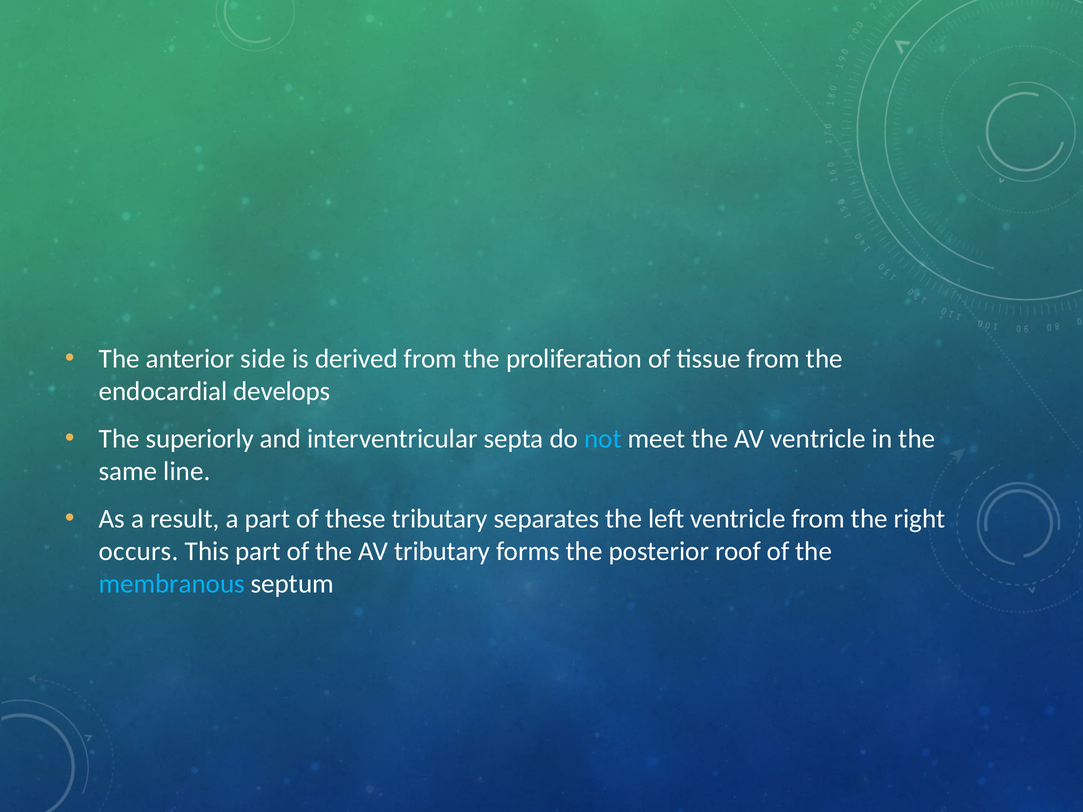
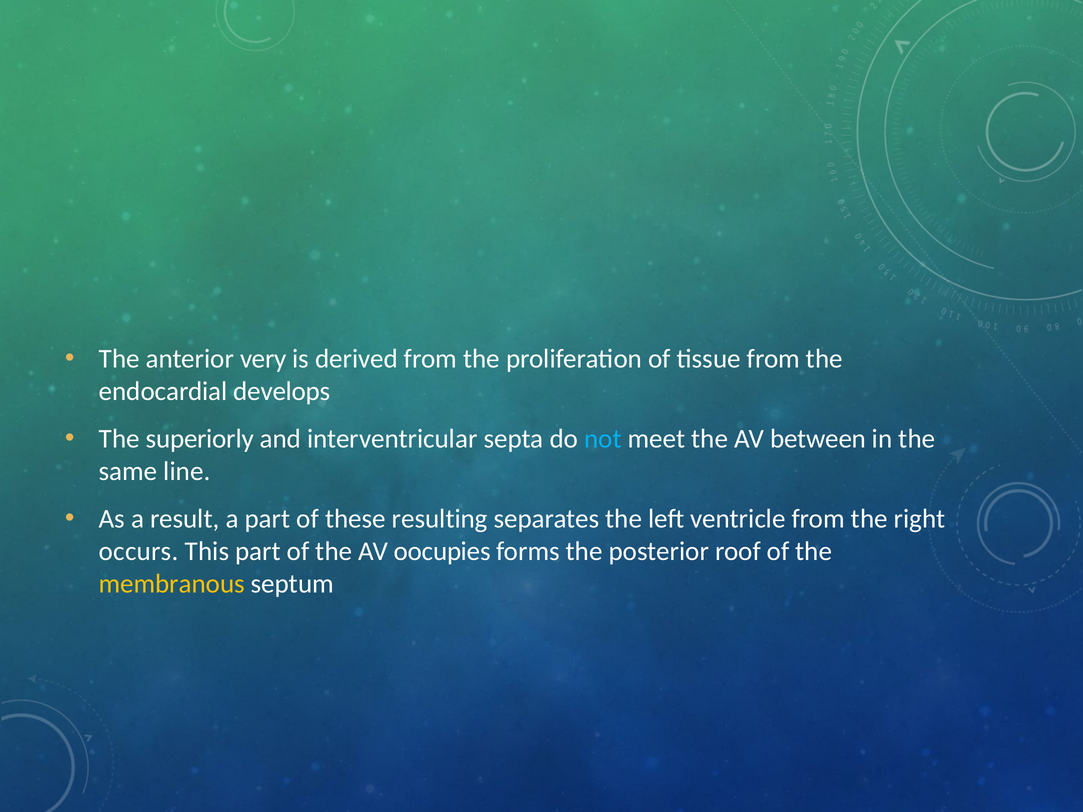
side: side -> very (263, 359)
AV ventricle: ventricle -> between (818, 439)
these tributary: tributary -> resulting (440, 519)
AV tributary: tributary -> oocupies (442, 552)
membranous colour: light blue -> yellow (172, 584)
